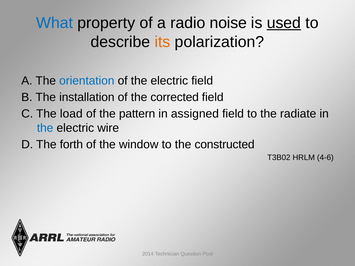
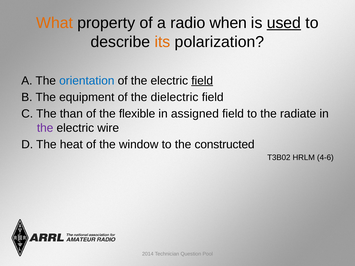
What colour: blue -> orange (55, 23)
noise: noise -> when (228, 23)
field underline: none -> present (202, 81)
installation: installation -> equipment (87, 97)
corrected: corrected -> dielectric (175, 97)
load: load -> than (71, 114)
pattern: pattern -> flexible (137, 114)
the colour: blue -> purple (45, 128)
forth: forth -> heat (71, 145)
